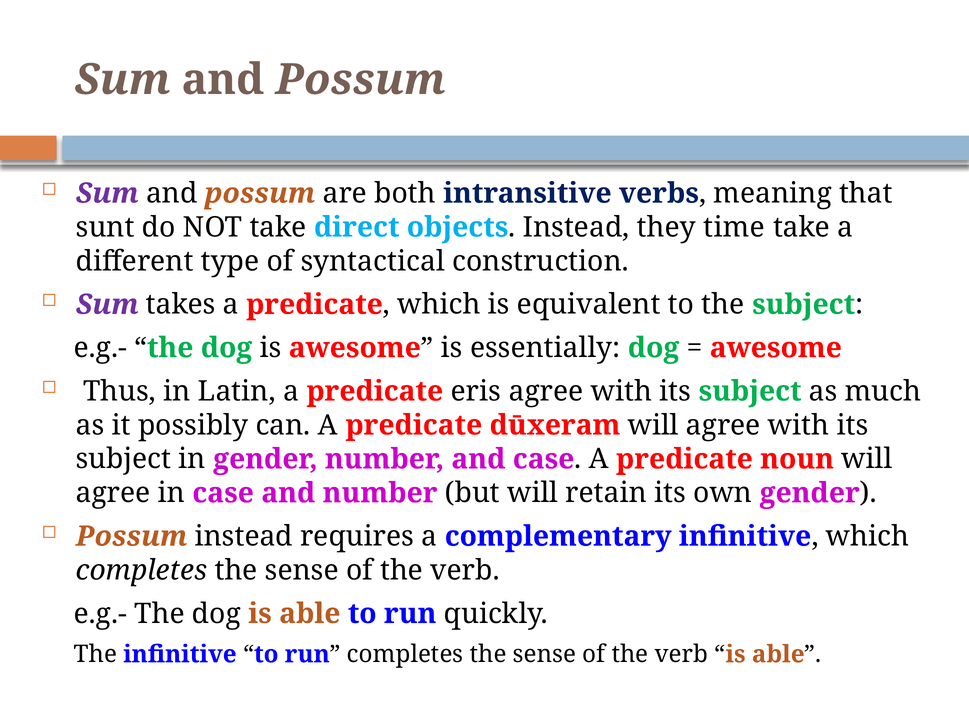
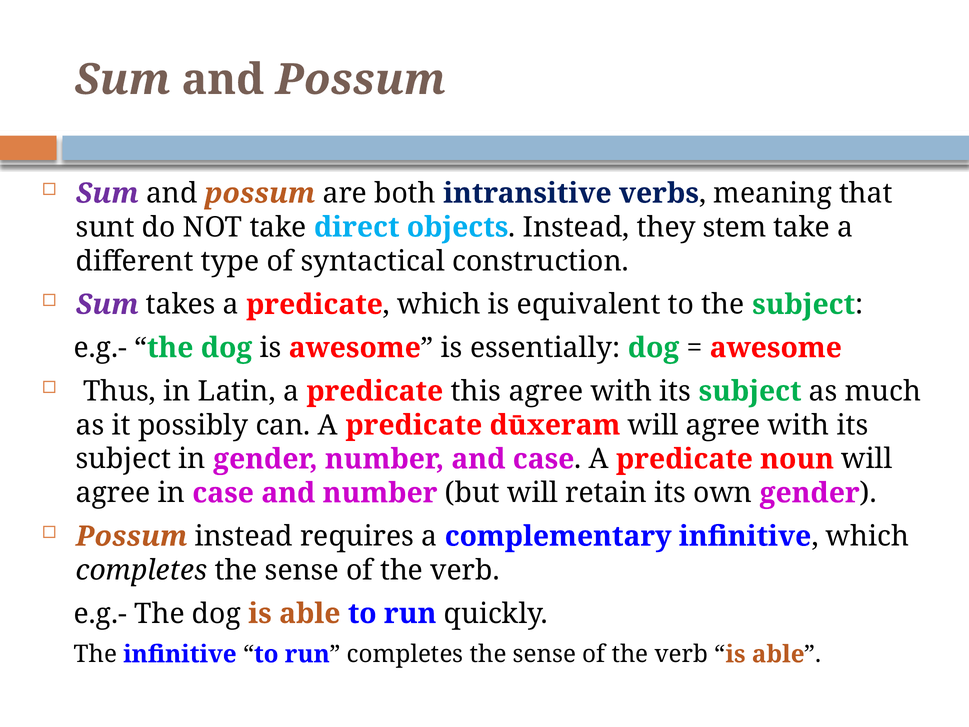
time: time -> stem (735, 227)
eris: eris -> this (476, 391)
